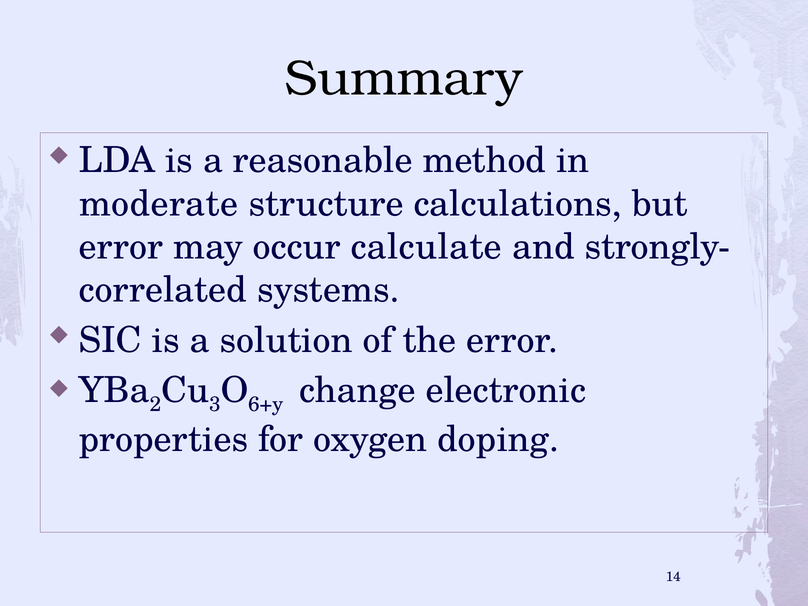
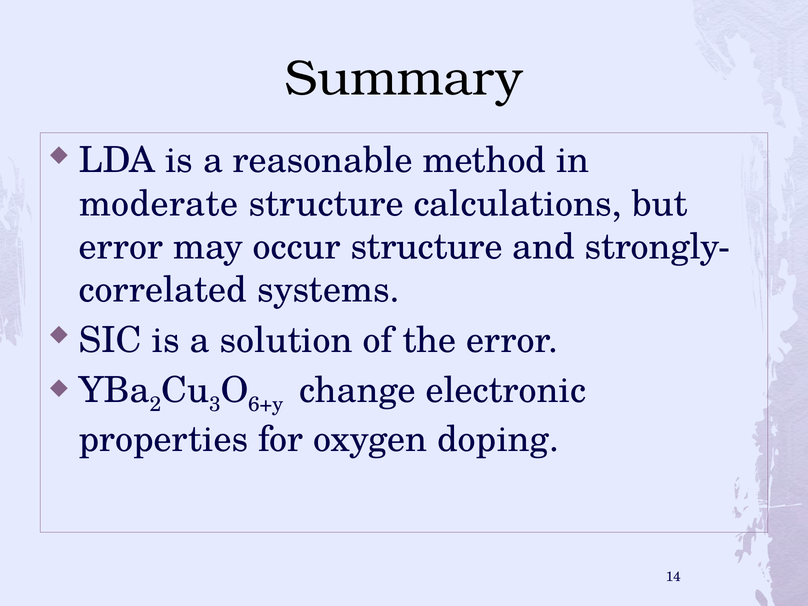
occur calculate: calculate -> structure (427, 247)
